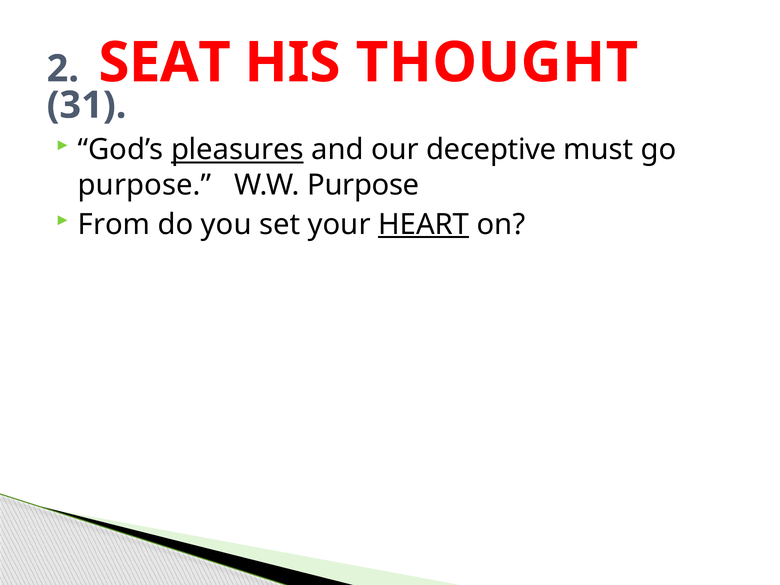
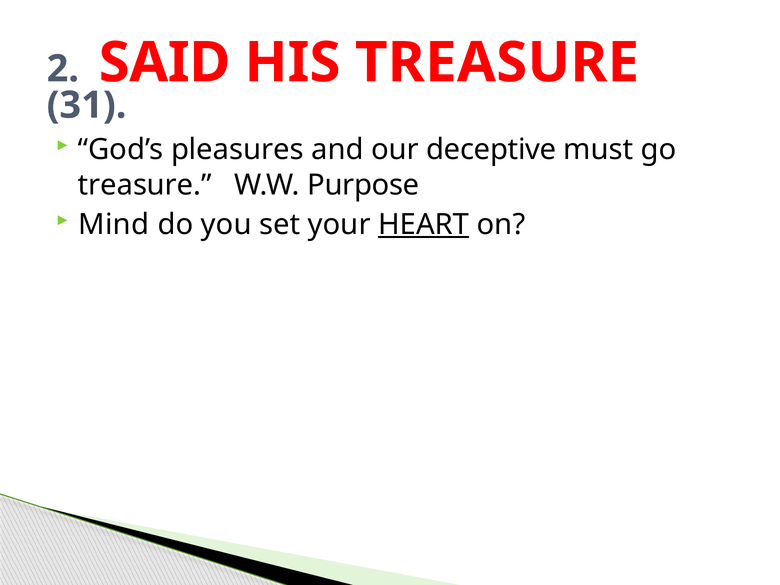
SEAT: SEAT -> SAID (165, 63)
HIS THOUGHT: THOUGHT -> TREASURE (497, 63)
pleasures underline: present -> none (237, 150)
purpose: purpose -> treasure (145, 185)
From: From -> Mind (114, 224)
